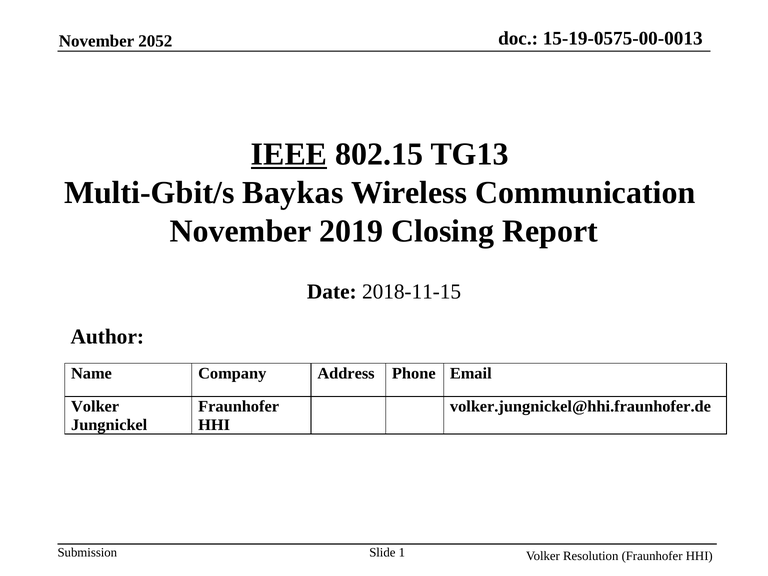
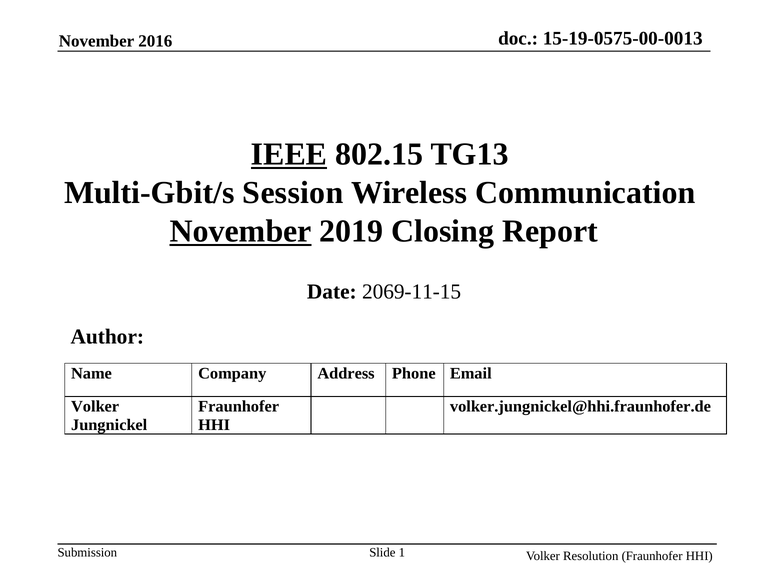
2052: 2052 -> 2016 (155, 41)
Baykas: Baykas -> Session (293, 193)
November underline: none -> present (241, 231)
2018-11-15: 2018-11-15 -> 2069-11-15 (412, 292)
